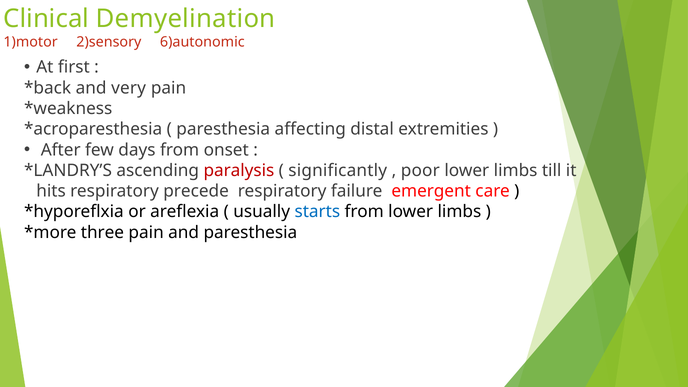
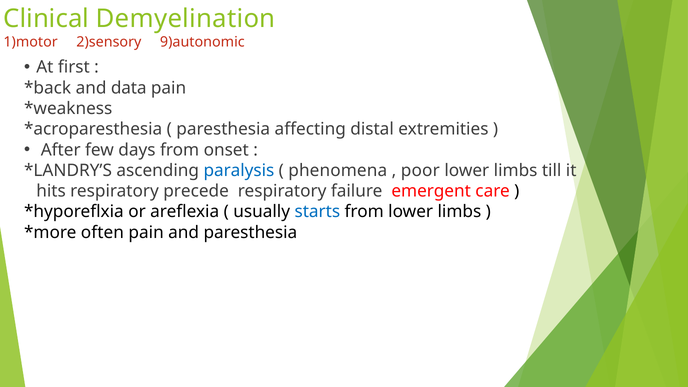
6)autonomic: 6)autonomic -> 9)autonomic (202, 42)
very: very -> data (129, 88)
paralysis colour: red -> blue (239, 170)
significantly: significantly -> phenomena (338, 170)
three: three -> often (102, 232)
